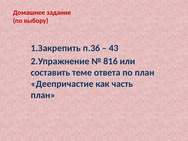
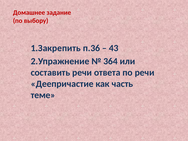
816: 816 -> 364 (110, 61)
составить теме: теме -> речи (82, 73)
по план: план -> речи (145, 73)
план: план -> теме (43, 95)
